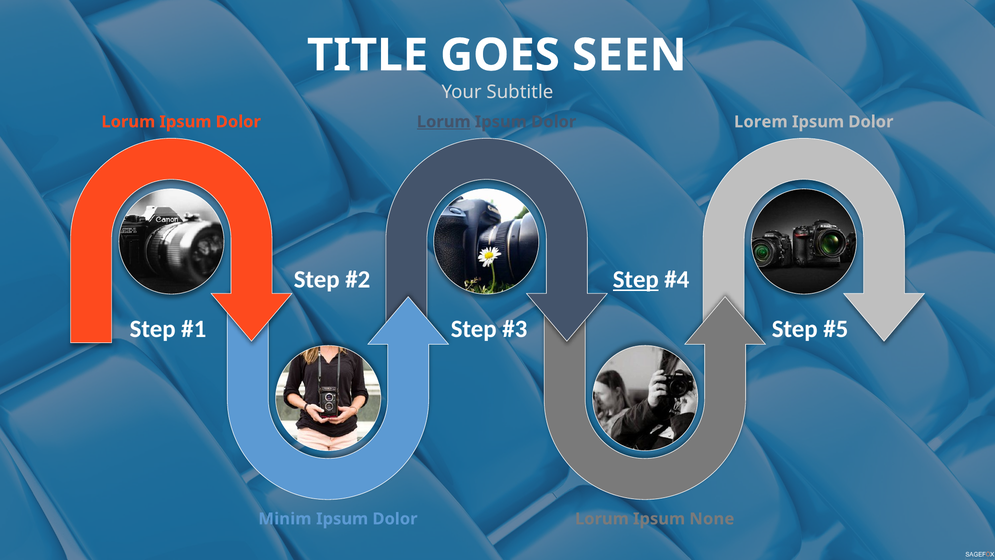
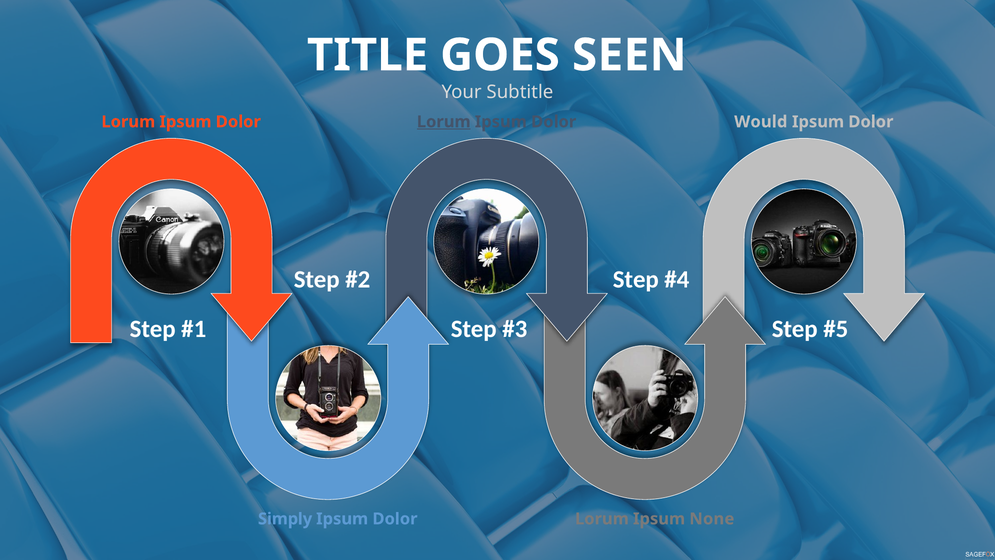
Lorem: Lorem -> Would (761, 122)
Step underline: present -> none (636, 280)
Minim: Minim -> Simply (285, 519)
